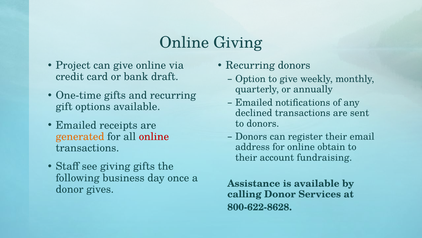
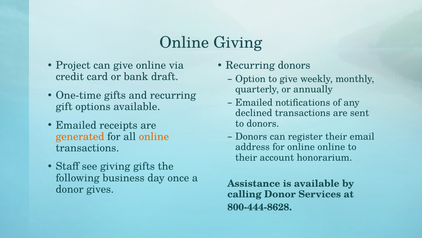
online colour: red -> orange (154, 136)
online obtain: obtain -> online (331, 147)
fundraising: fundraising -> honorarium (324, 157)
800-622-8628: 800-622-8628 -> 800-444-8628 (260, 207)
